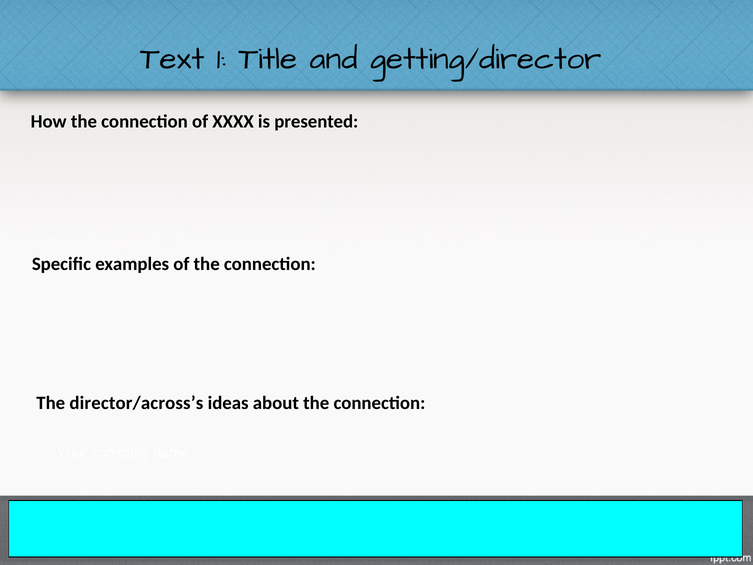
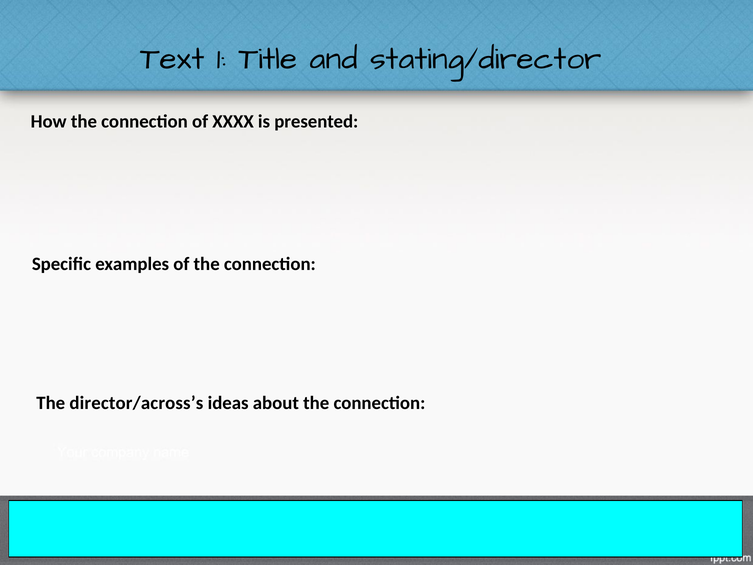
getting/director: getting/director -> stating/director (486, 58)
